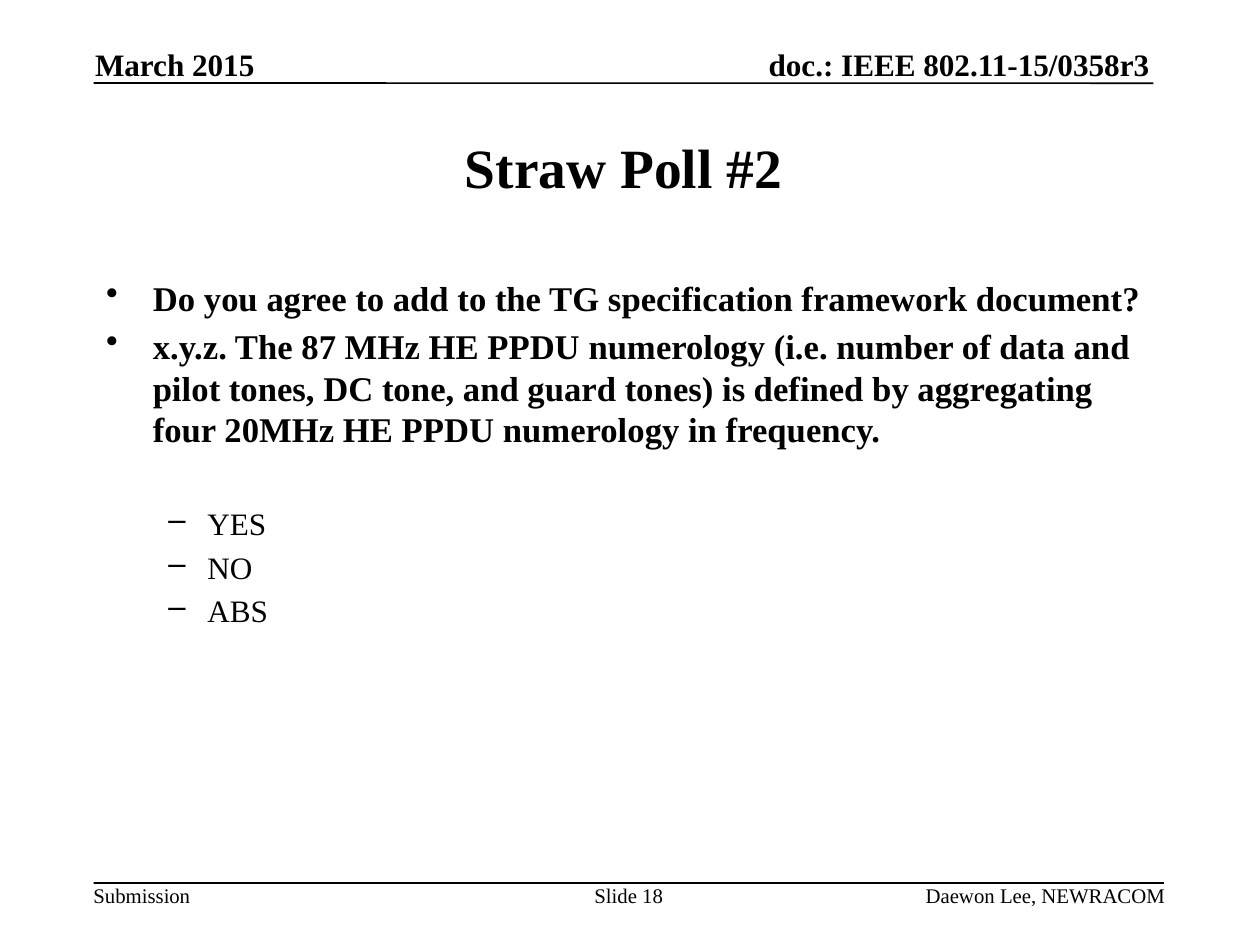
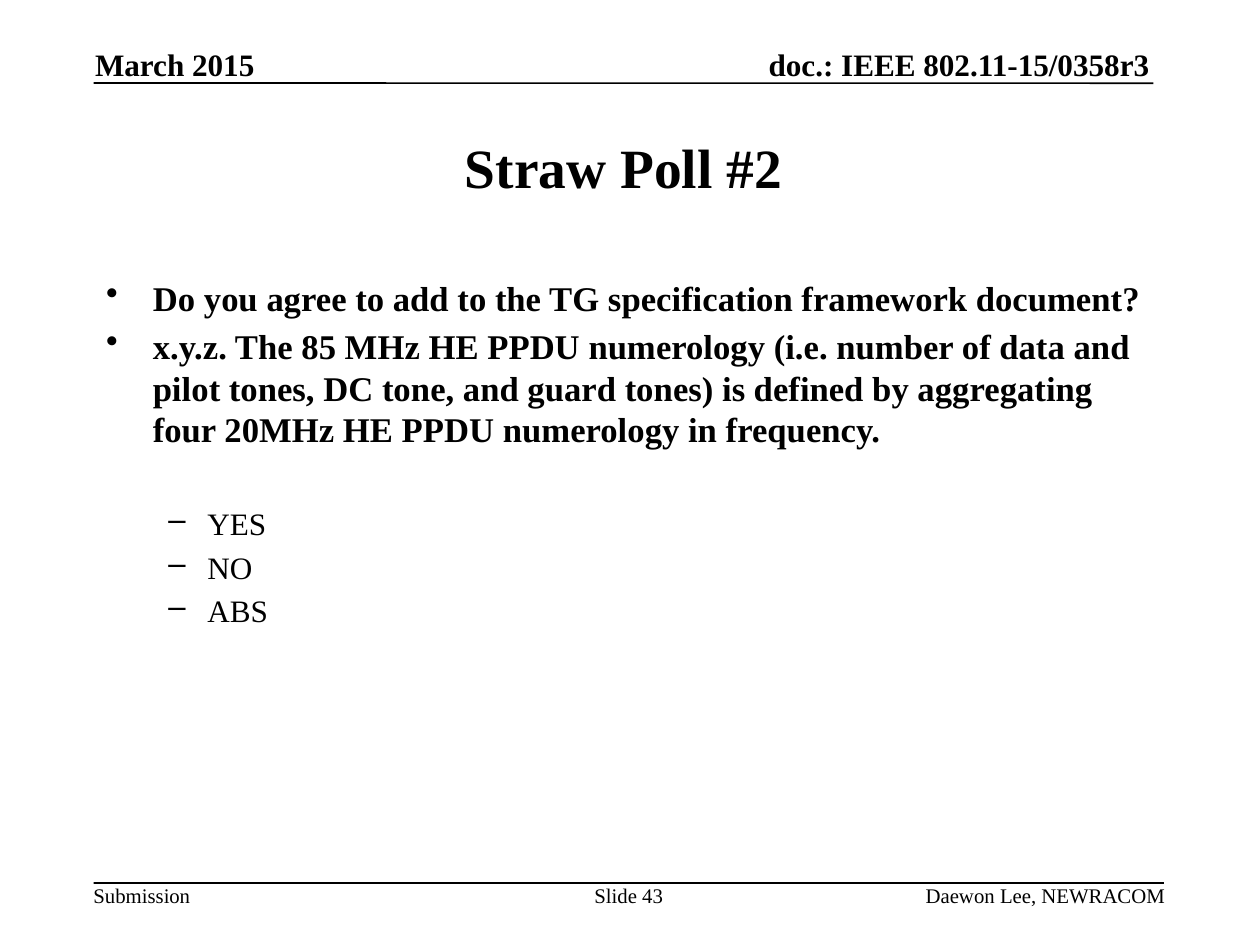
87: 87 -> 85 (319, 348)
18: 18 -> 43 (653, 897)
